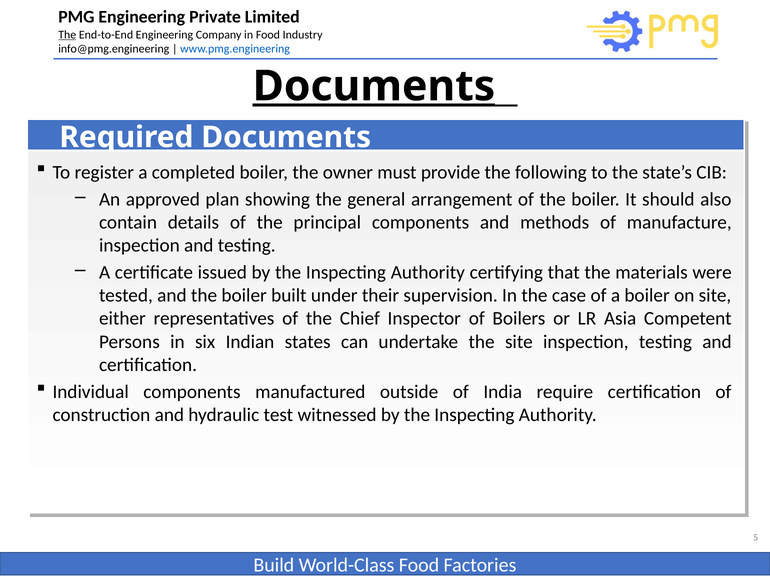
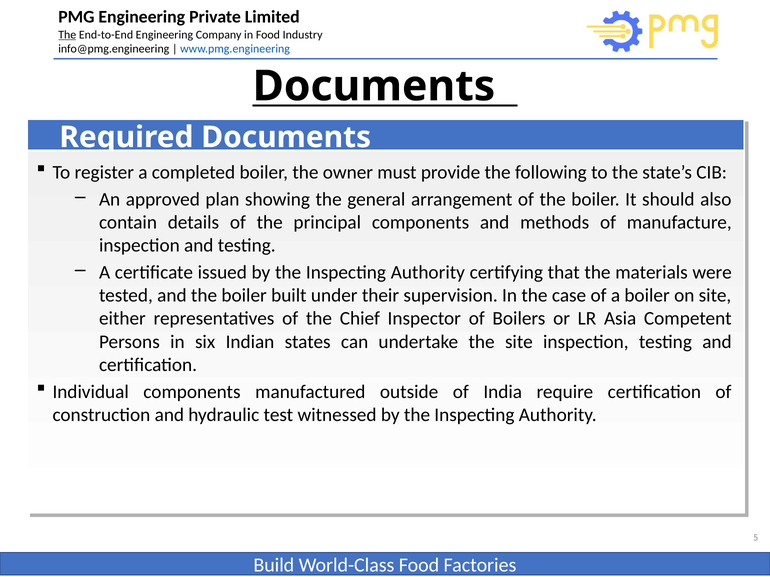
Documents underline: present -> none (374, 86)
